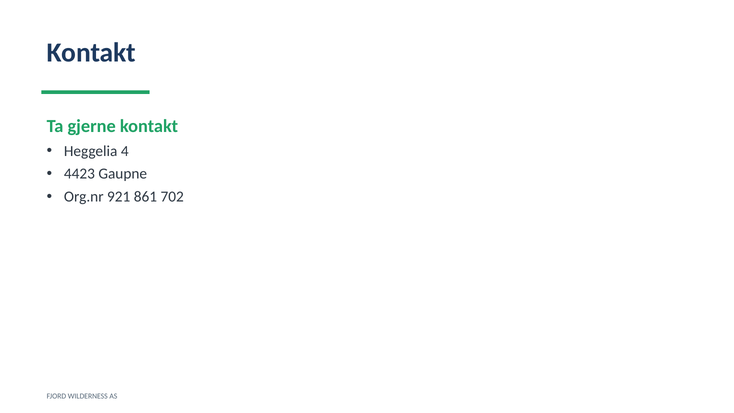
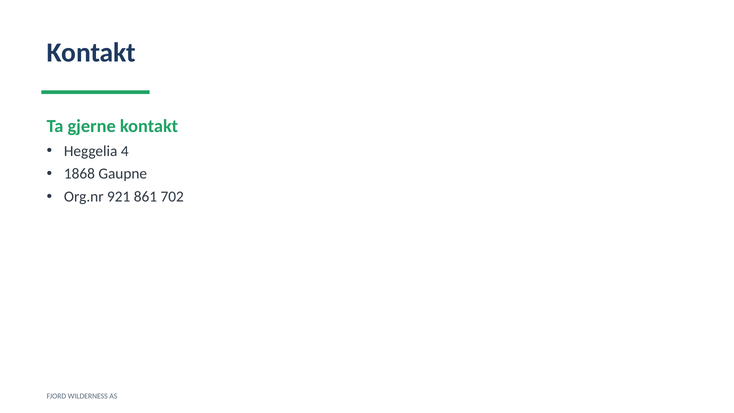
4423: 4423 -> 1868 (79, 174)
